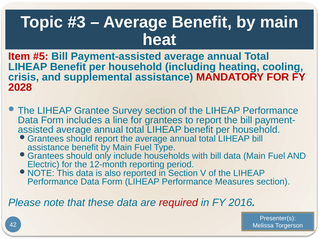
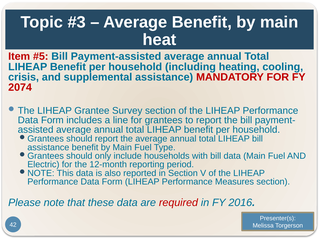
2028: 2028 -> 2074 (20, 88)
